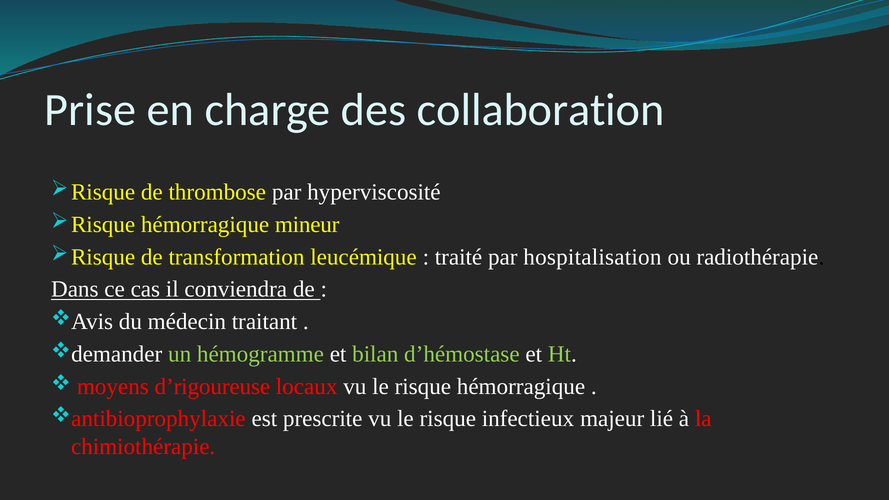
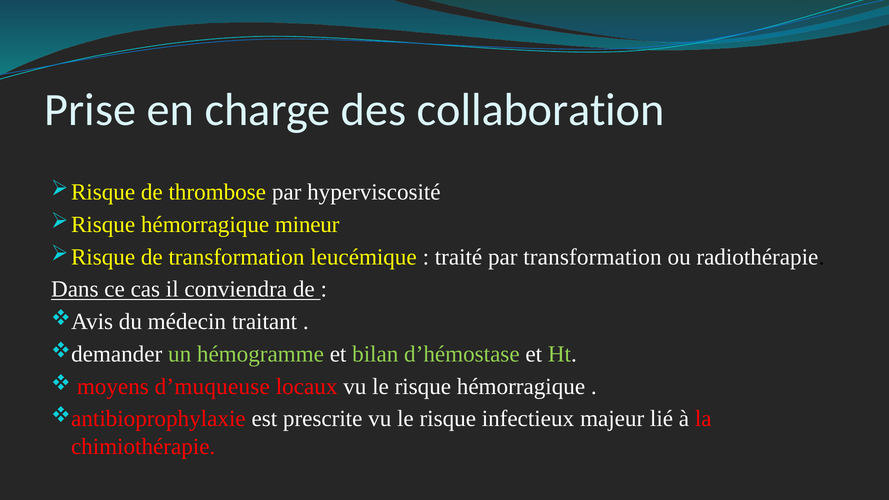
par hospitalisation: hospitalisation -> transformation (592, 257)
d’rigoureuse: d’rigoureuse -> d’muqueuse (212, 386)
